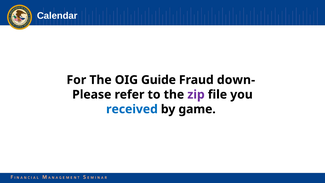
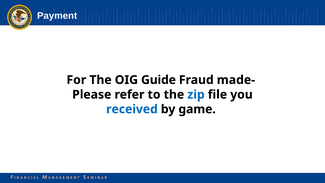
Calendar: Calendar -> Payment (57, 16)
down-: down- -> made- (236, 80)
zip colour: purple -> blue (196, 94)
